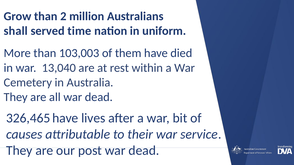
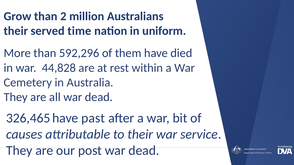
shall: shall -> their (16, 31)
103,003: 103,003 -> 592,296 (79, 53)
13,040: 13,040 -> 44,828 (59, 68)
lives: lives -> past (93, 118)
